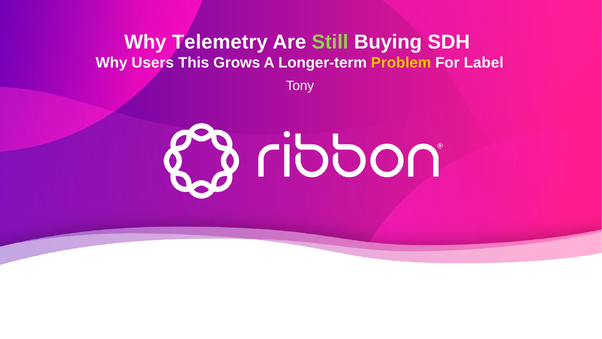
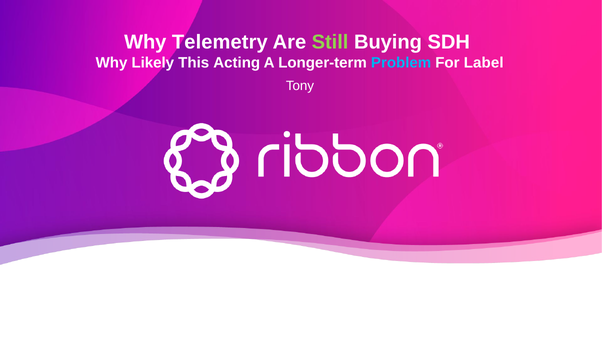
Users: Users -> Likely (153, 63)
Grows: Grows -> Acting (237, 63)
Problem colour: yellow -> light blue (401, 63)
